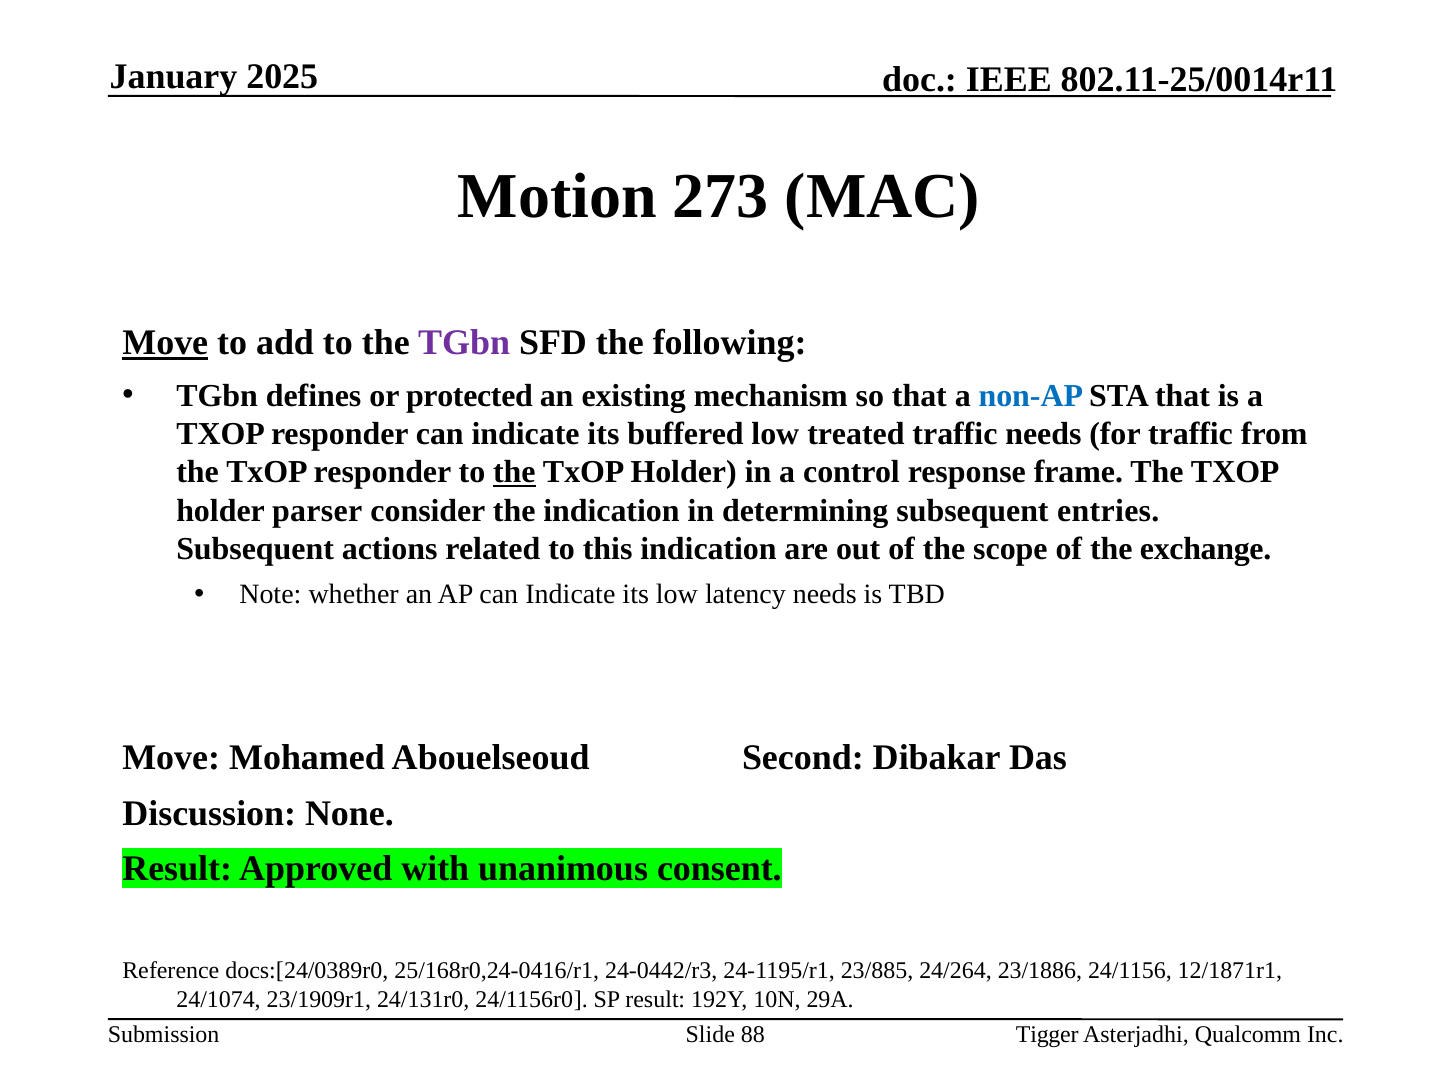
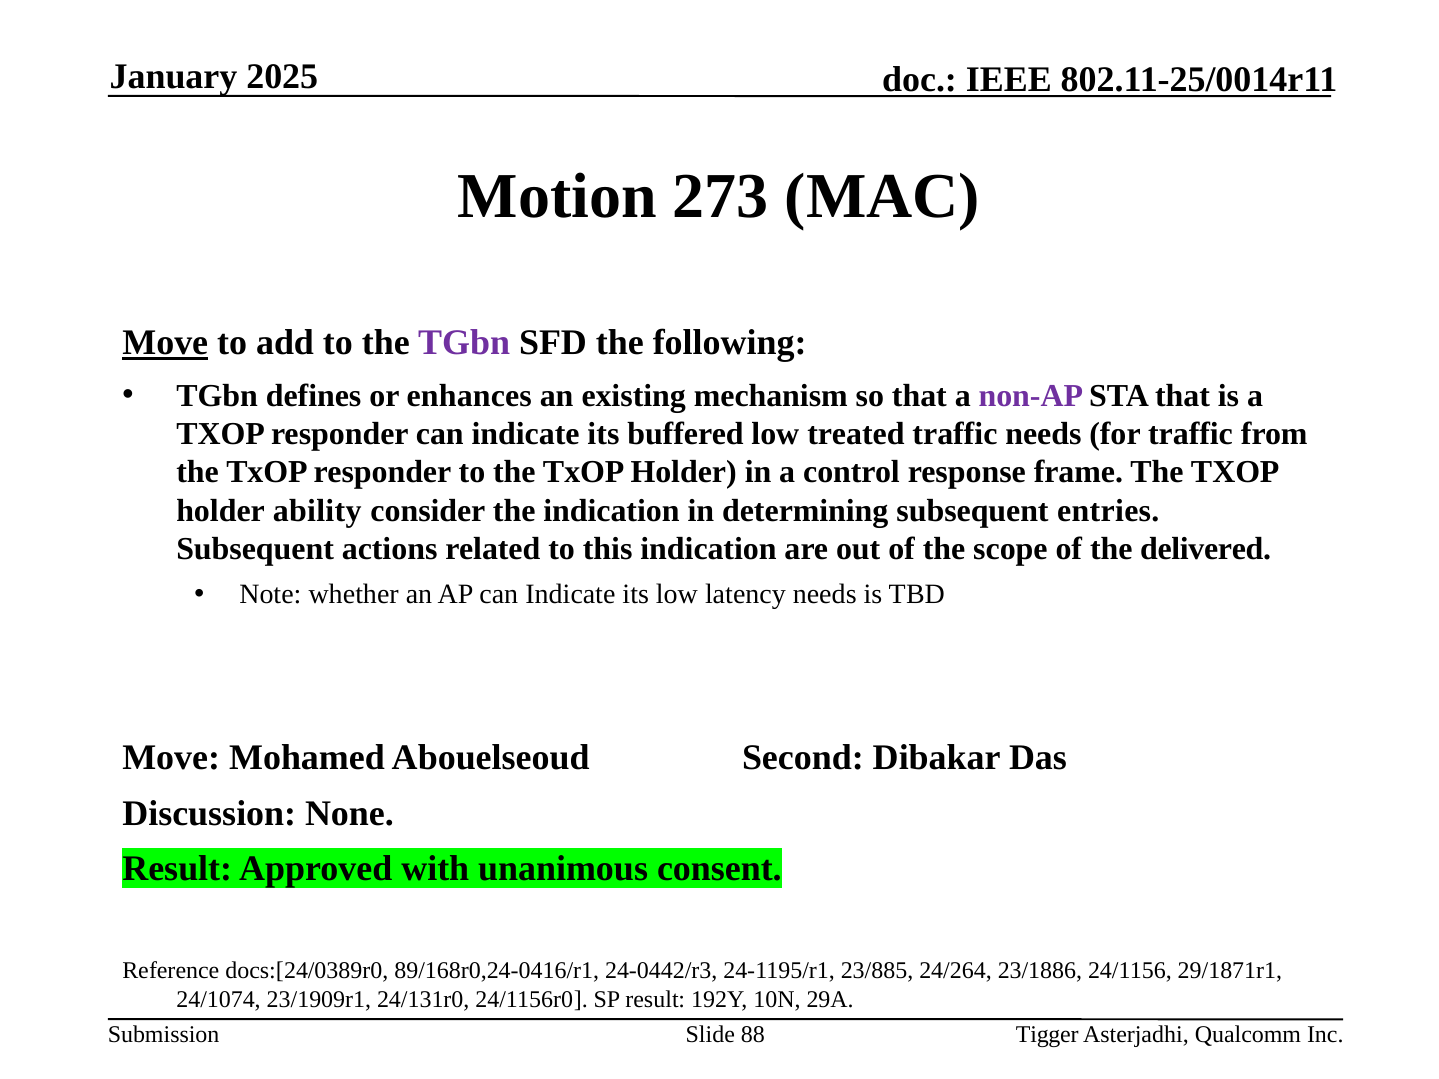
protected: protected -> enhances (469, 396)
non-AP colour: blue -> purple (1031, 396)
the underline: present -> none (514, 472)
parser: parser -> ability (317, 511)
exchange: exchange -> delivered (1206, 549)
25/168r0,24-0416/r1: 25/168r0,24-0416/r1 -> 89/168r0,24-0416/r1 (497, 971)
12/1871r1: 12/1871r1 -> 29/1871r1 (1230, 971)
